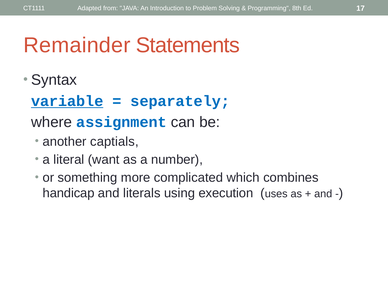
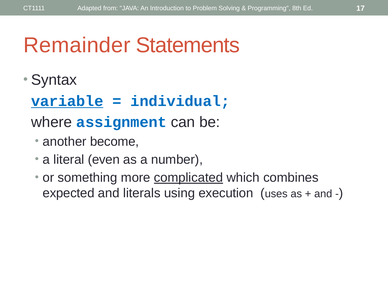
separately: separately -> individual (180, 101)
captials: captials -> become (115, 141)
want: want -> even (104, 160)
complicated underline: none -> present (188, 178)
handicap: handicap -> expected (69, 193)
